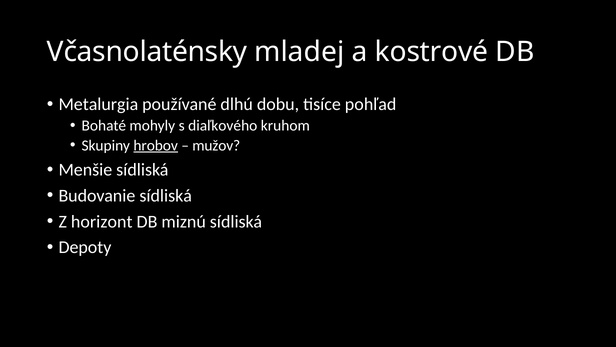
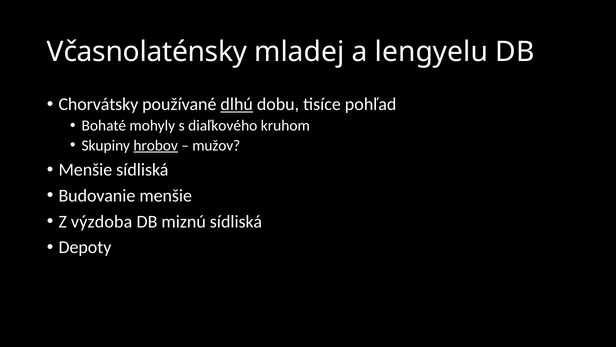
kostrové: kostrové -> lengyelu (431, 52)
Metalurgia: Metalurgia -> Chorvátsky (98, 104)
dlhú underline: none -> present (237, 104)
Budovanie sídliská: sídliská -> menšie (166, 195)
horizont: horizont -> výzdoba (102, 221)
